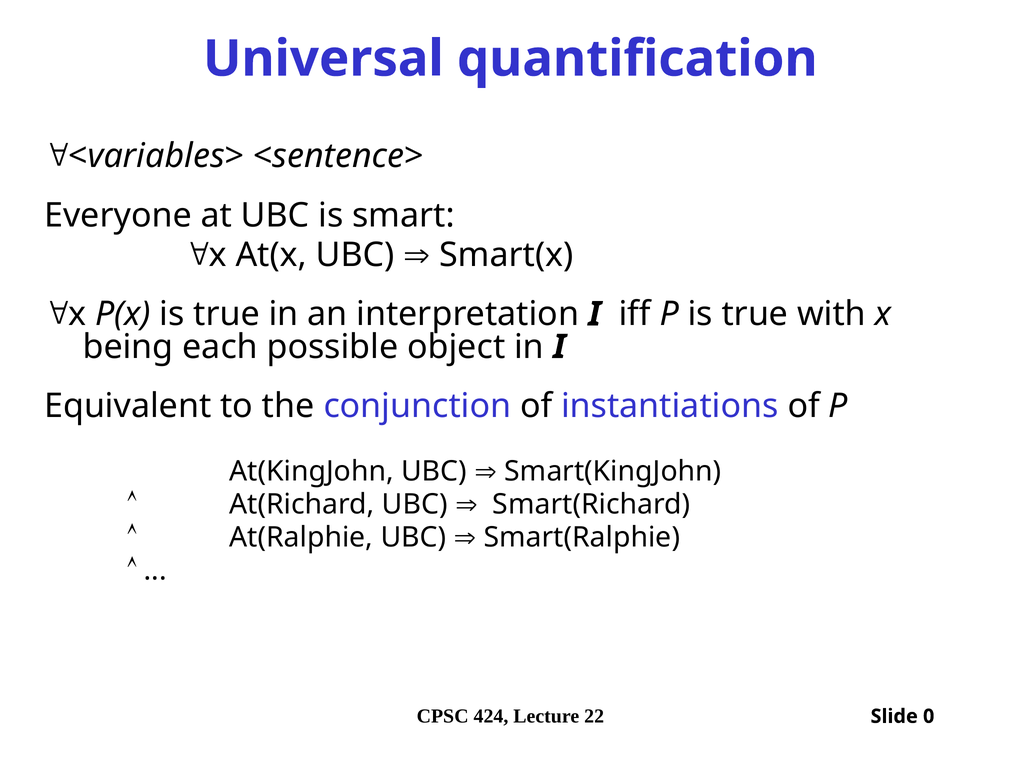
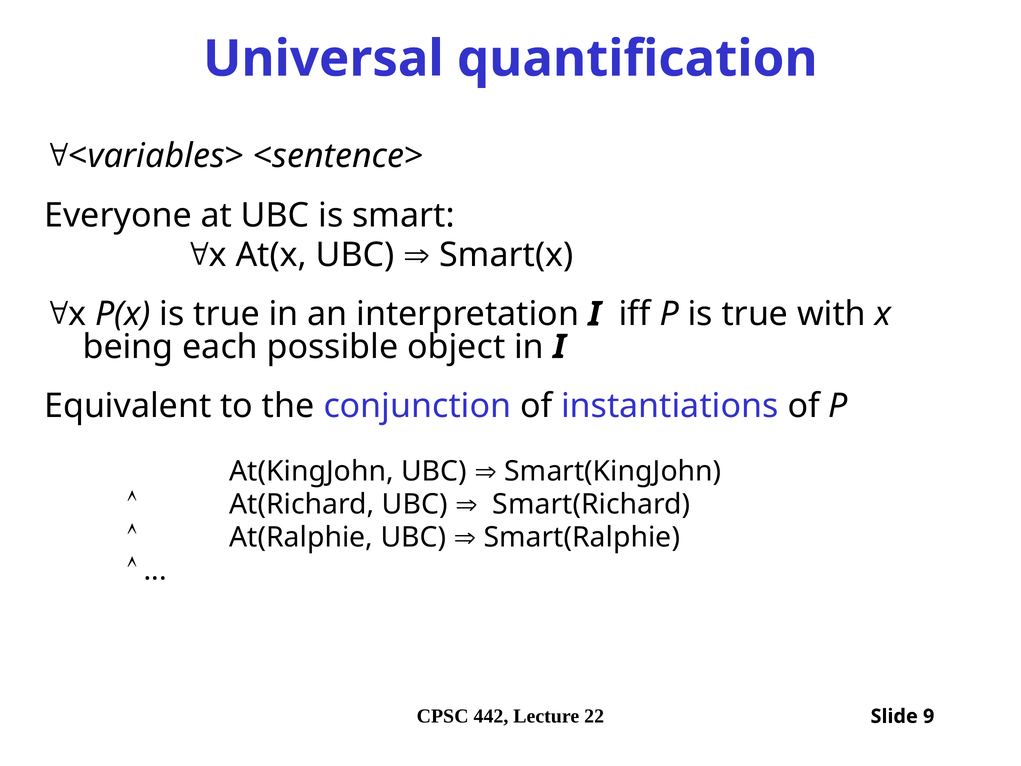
424: 424 -> 442 (491, 716)
0: 0 -> 9 (929, 716)
